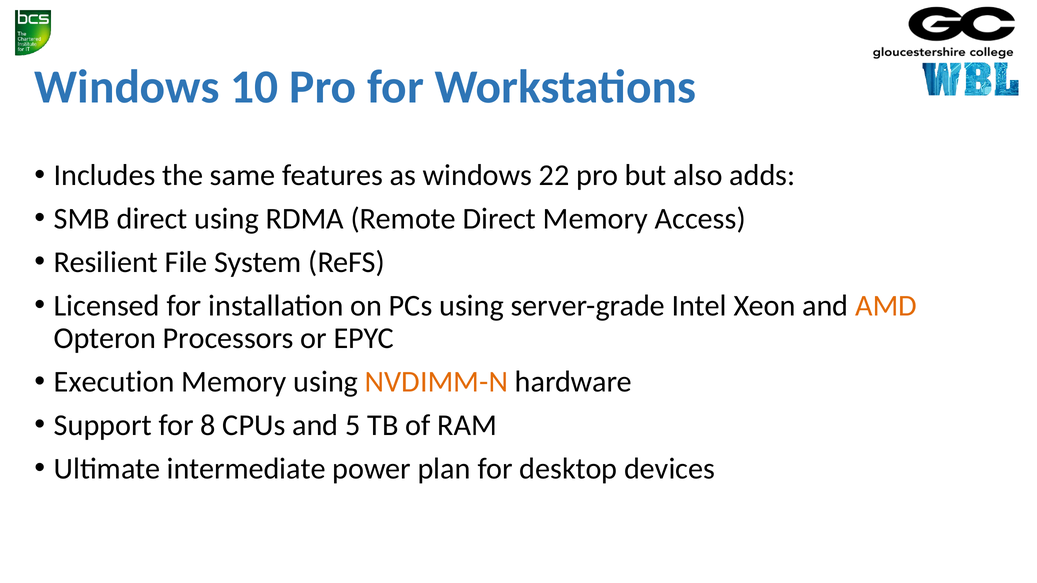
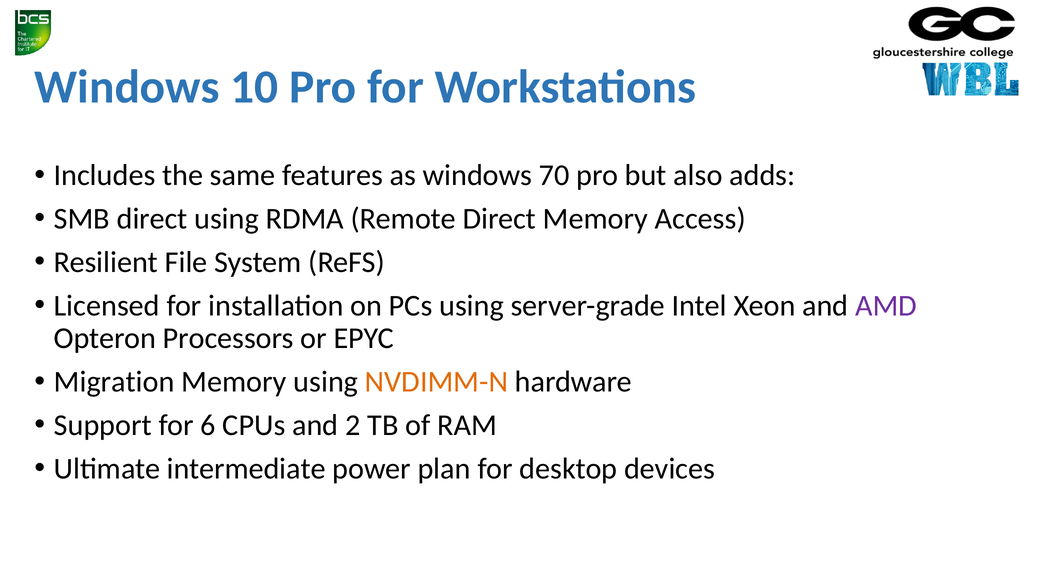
22: 22 -> 70 (554, 175)
AMD colour: orange -> purple (886, 306)
Execution: Execution -> Migration (114, 382)
8: 8 -> 6 (208, 425)
5: 5 -> 2 (353, 425)
